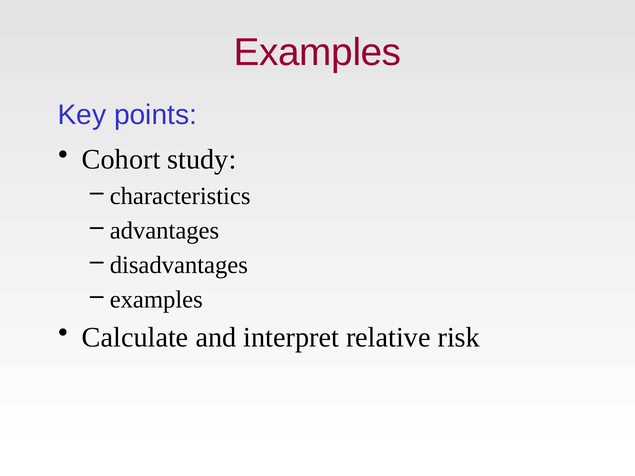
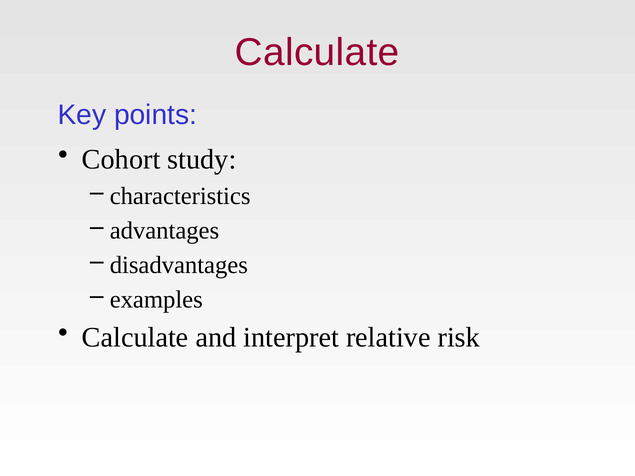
Examples: Examples -> Calculate (317, 52)
